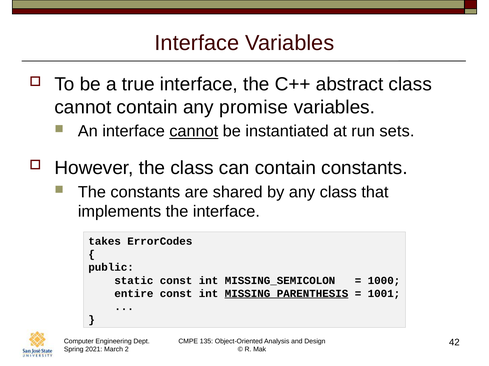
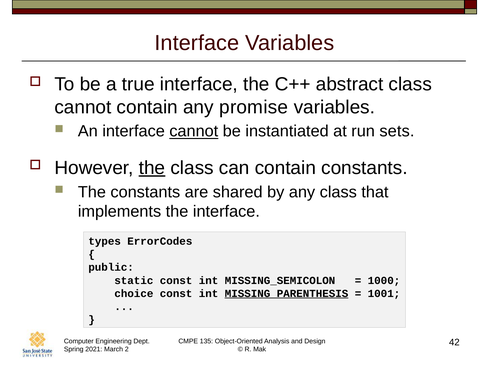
the underline: none -> present (152, 168)
takes: takes -> types (105, 242)
entire: entire -> choice (134, 294)
